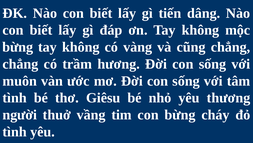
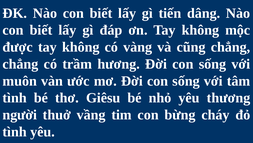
bừng: bừng -> được (18, 47)
